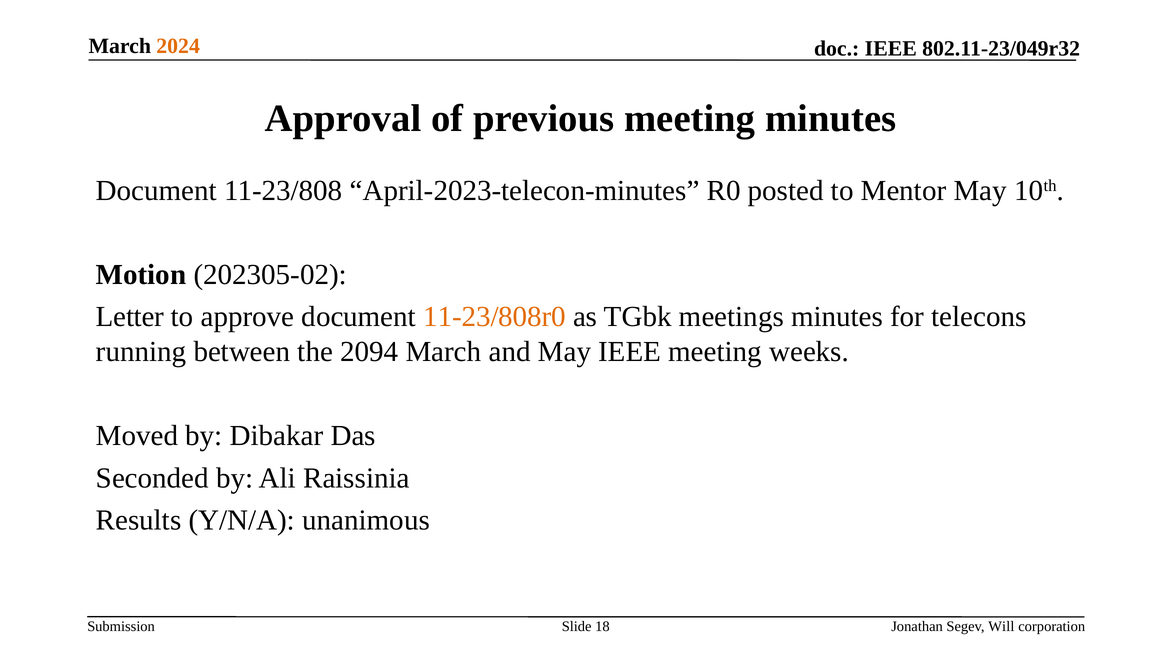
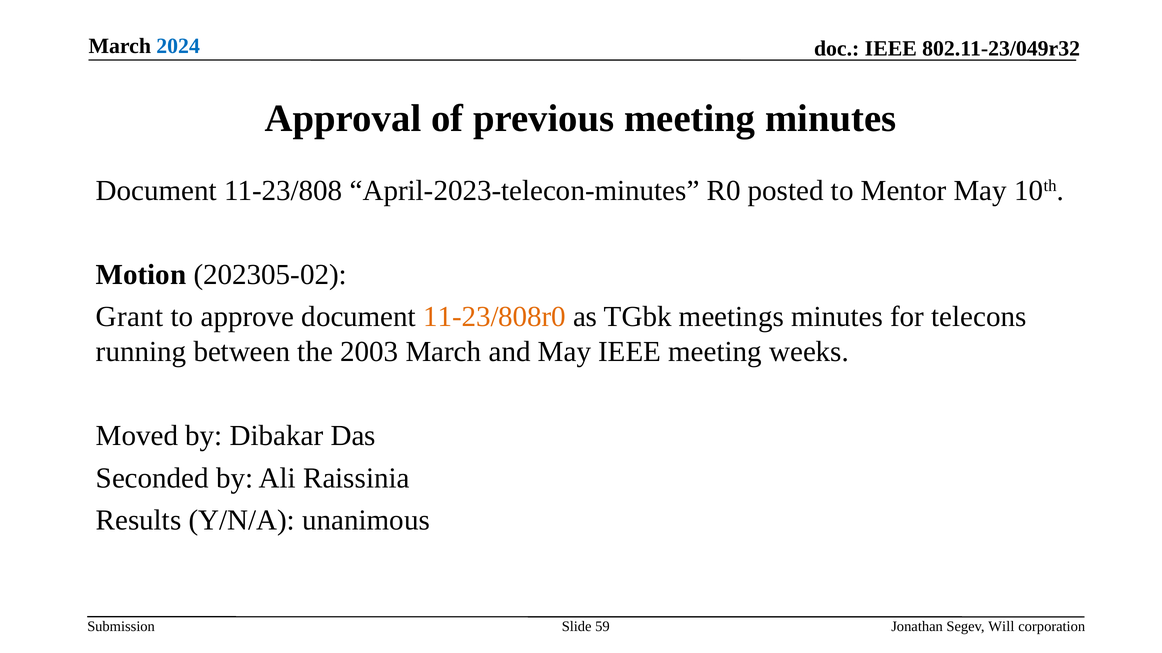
2024 colour: orange -> blue (178, 46)
Letter: Letter -> Grant (130, 317)
2094: 2094 -> 2003 (369, 352)
18: 18 -> 59 (602, 627)
